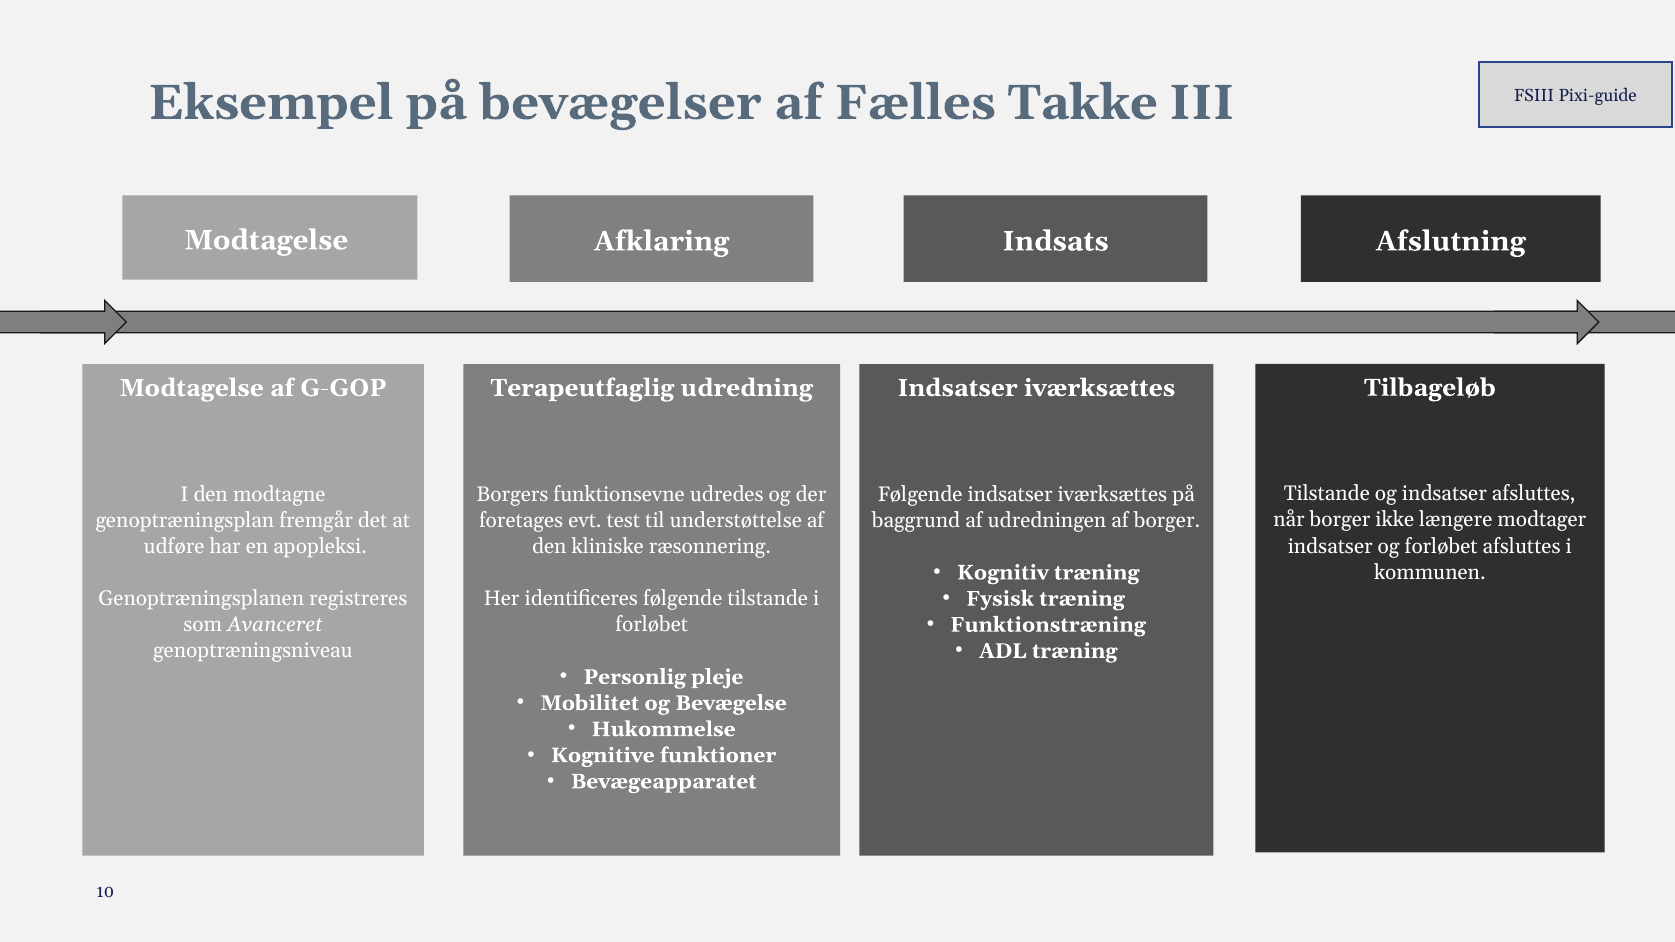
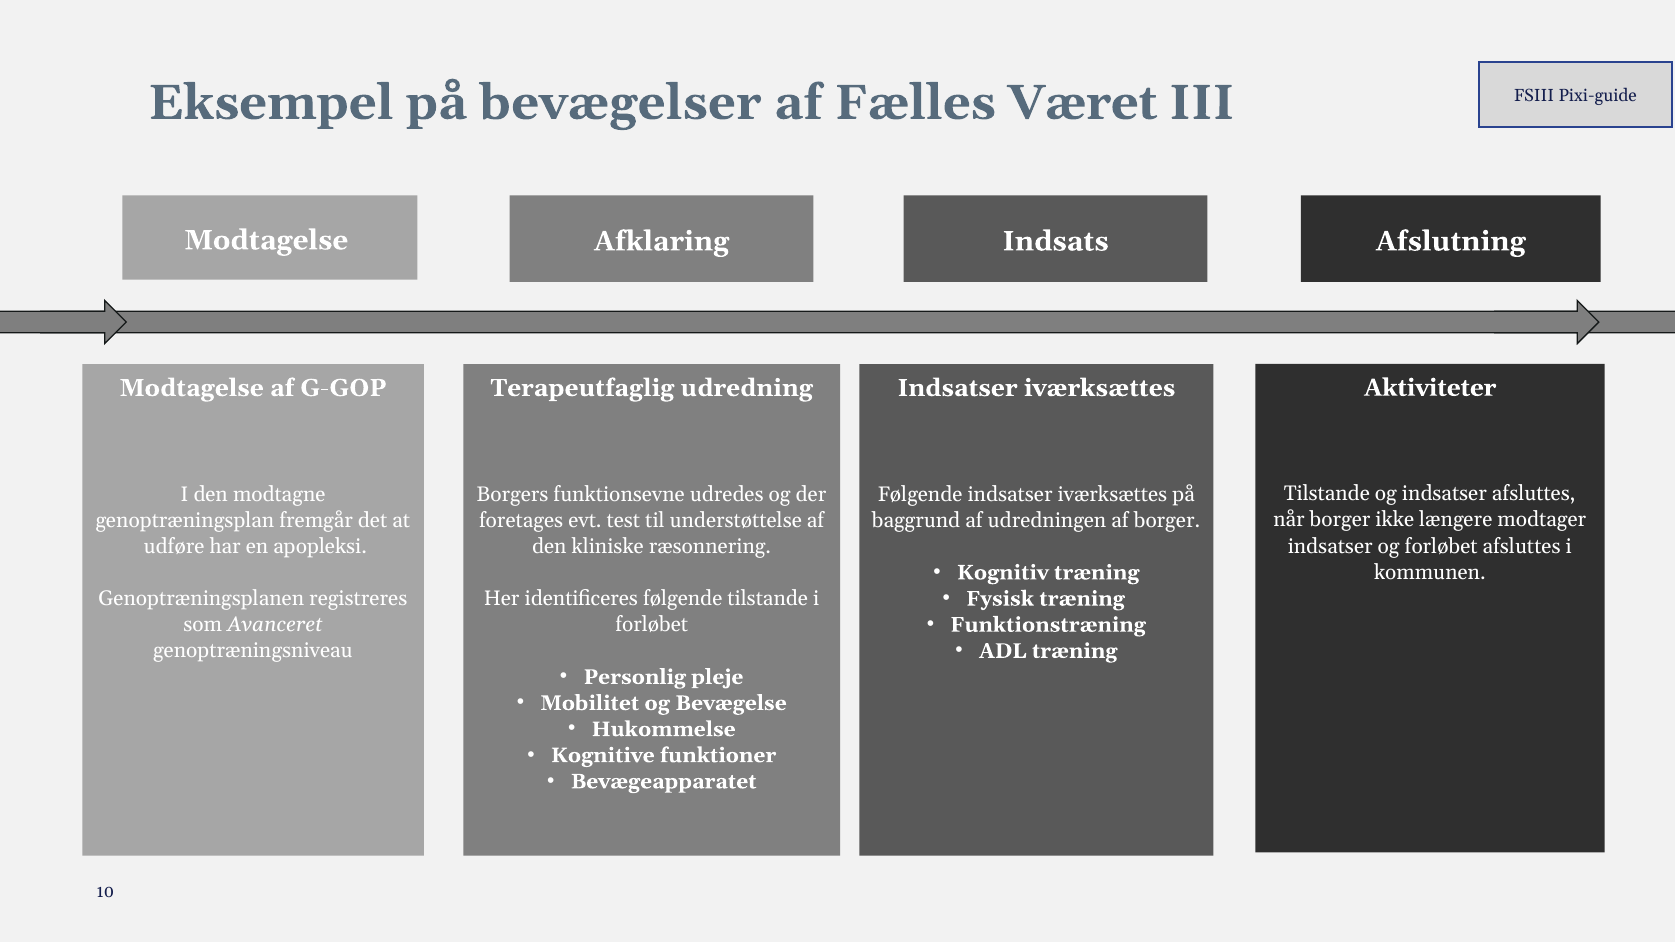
Takke: Takke -> Været (1083, 103)
Tilbageløb: Tilbageløb -> Aktiviteter (1430, 388)
